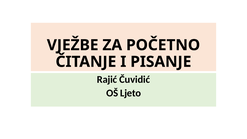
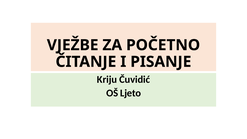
Rajić: Rajić -> Kriju (107, 79)
